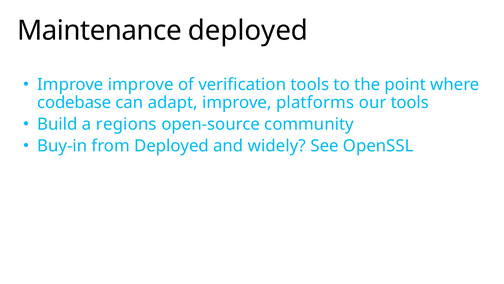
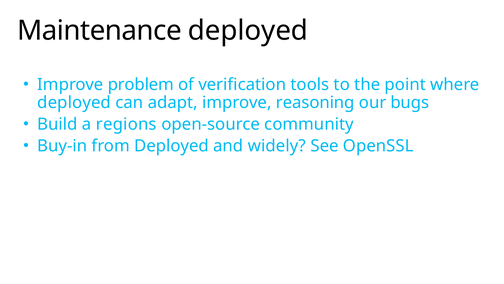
Improve improve: improve -> problem (141, 84)
codebase: codebase -> deployed (74, 103)
platforms: platforms -> reasoning (315, 103)
our tools: tools -> bugs (410, 103)
